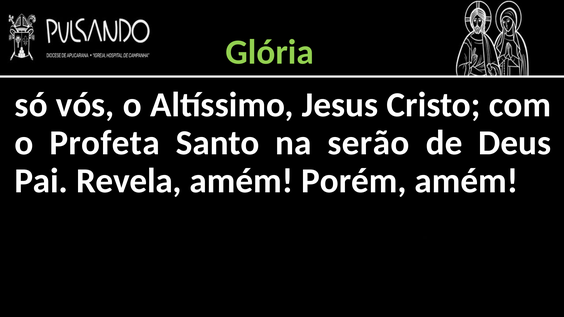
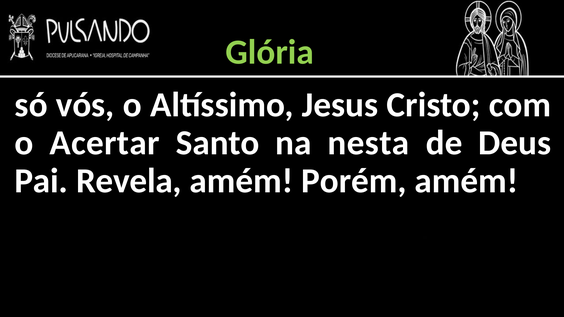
Profeta: Profeta -> Acertar (105, 143)
serão: serão -> nesta (368, 143)
